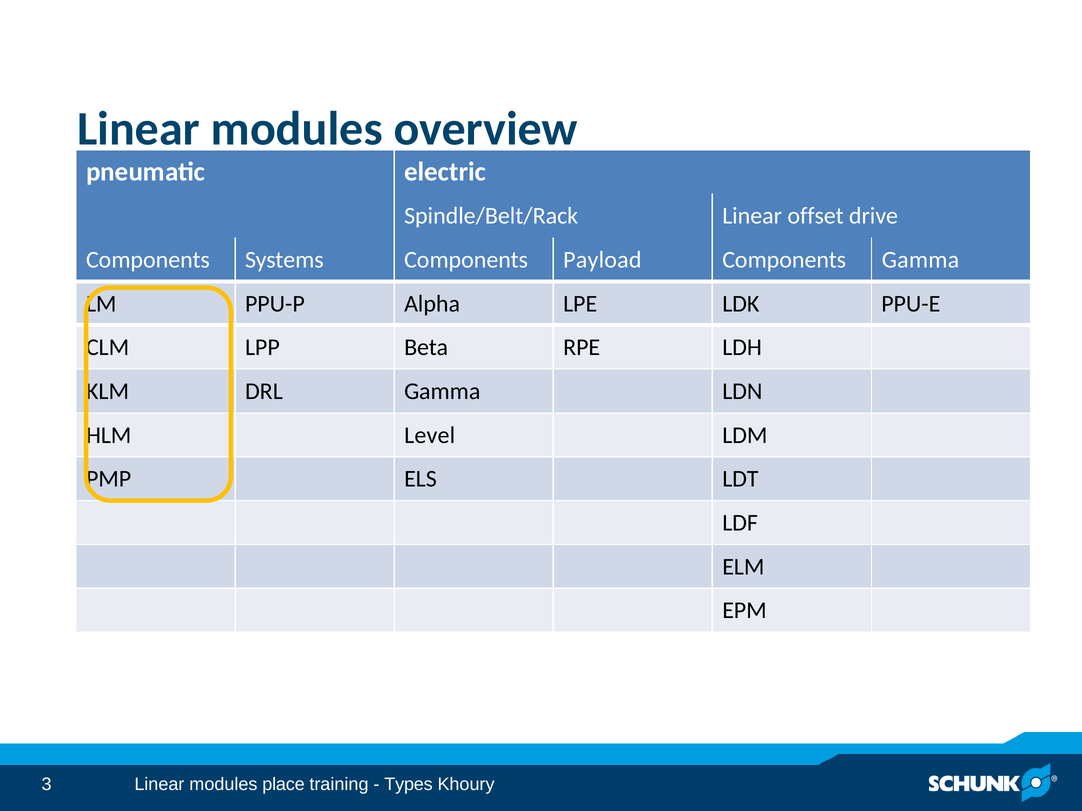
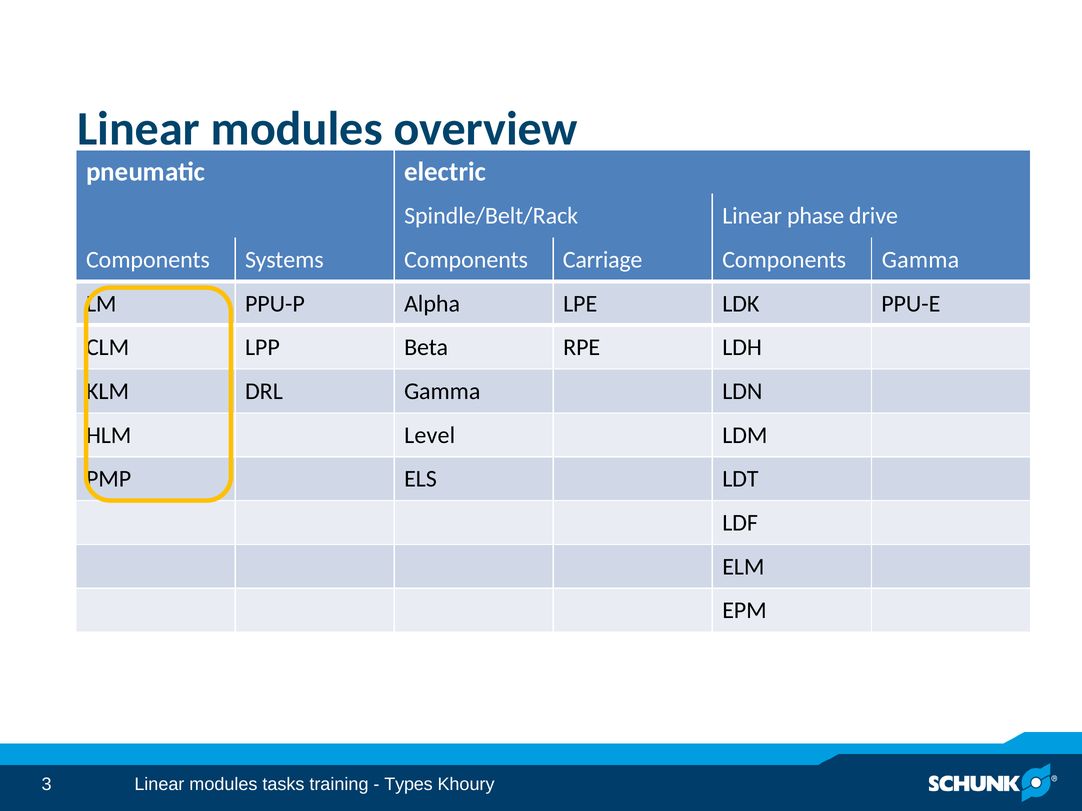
offset: offset -> phase (816, 216)
Payload: Payload -> Carriage (603, 260)
place: place -> tasks (283, 785)
